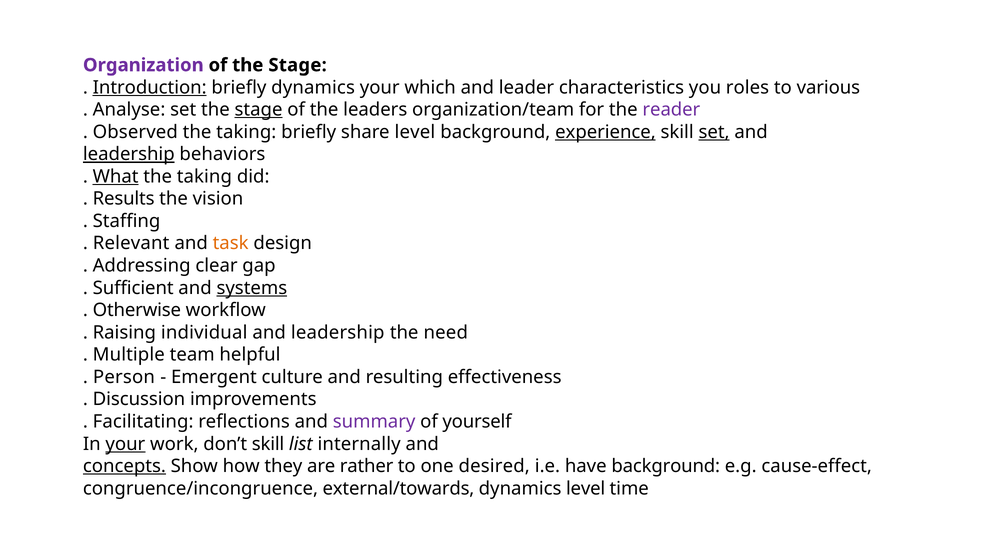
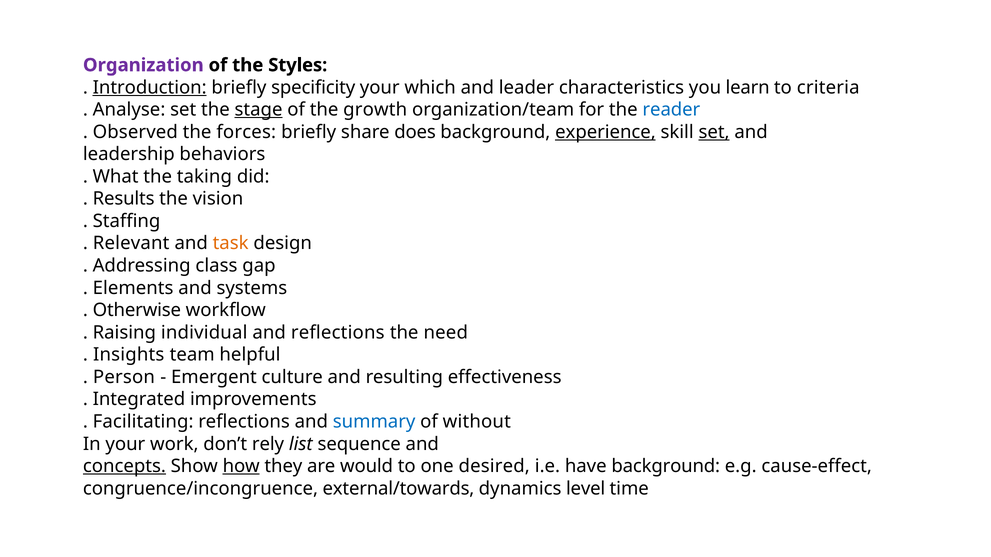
of the Stage: Stage -> Styles (298, 65)
briefly dynamics: dynamics -> specificity (313, 87)
roles: roles -> learn (748, 87)
various: various -> criteria (828, 87)
leaders: leaders -> growth (375, 110)
reader colour: purple -> blue (671, 110)
taking: taking -> forces (246, 132)
share level: level -> does (415, 132)
leadership underline: present -> none (129, 154)
What underline: present -> none (116, 177)
clear: clear -> class (216, 266)
Sufficient: Sufficient -> Elements (133, 288)
systems underline: present -> none (252, 288)
leadership: leadership -> reflections (338, 333)
Multiple: Multiple -> Insights (129, 355)
Discussion: Discussion -> Integrated (139, 400)
summary colour: purple -> blue (374, 422)
yourself: yourself -> without (477, 422)
your underline: present -> none (125, 444)
don’t skill: skill -> rely (268, 444)
internally: internally -> sequence (359, 444)
how underline: none -> present (241, 467)
rather: rather -> would (367, 467)
